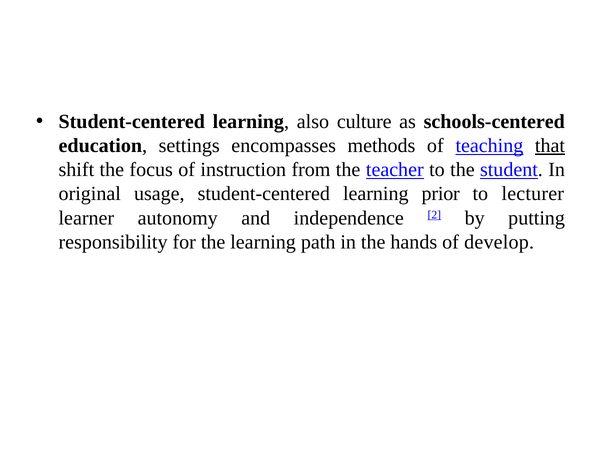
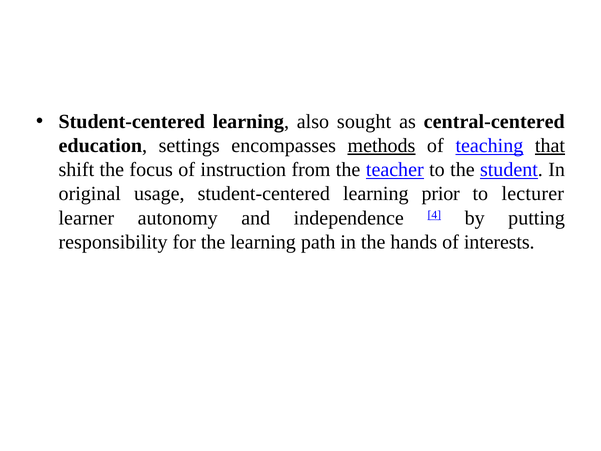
culture: culture -> sought (364, 122)
schools-centered: schools-centered -> central-centered (494, 122)
methods underline: none -> present (381, 146)
2: 2 -> 4 (434, 215)
develop: develop -> interests (499, 242)
